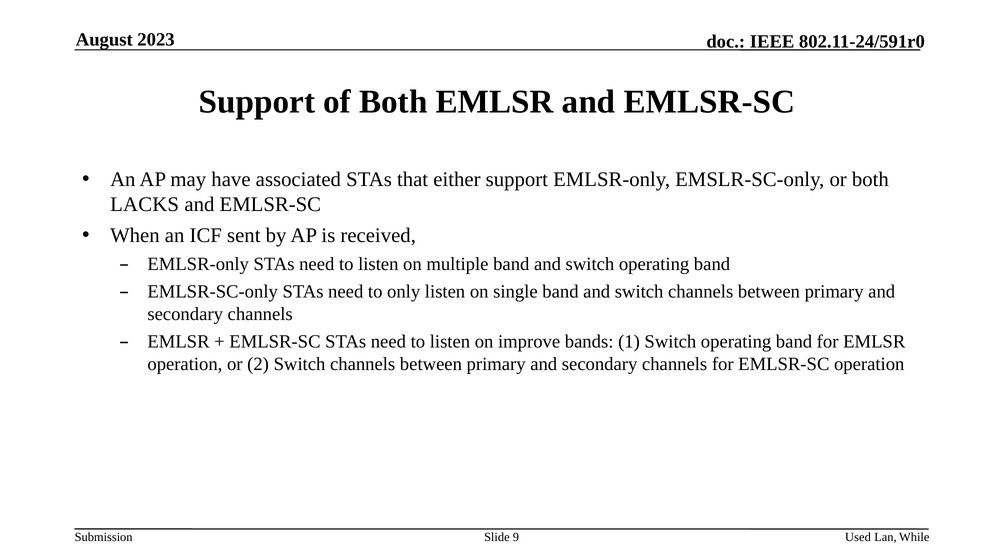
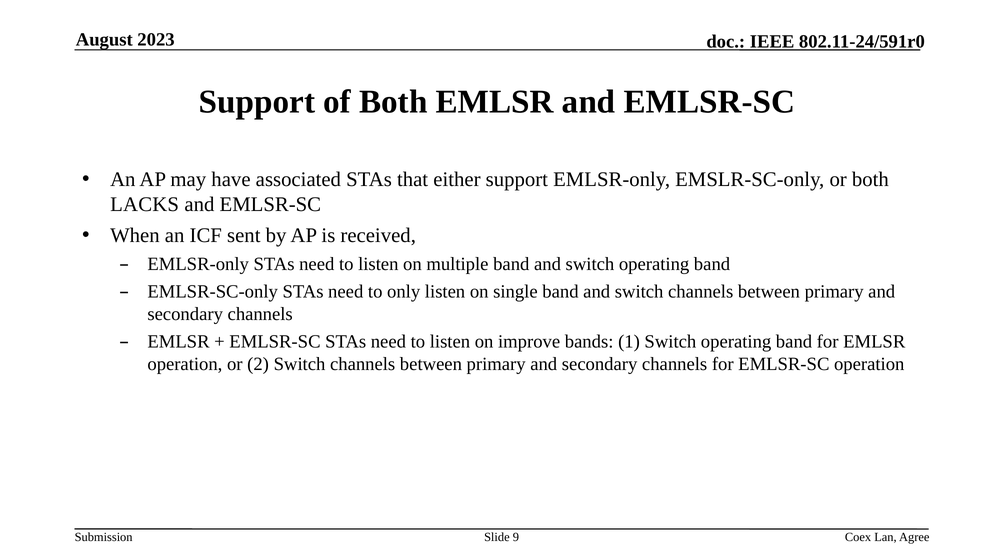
Used: Used -> Coex (858, 537)
While: While -> Agree (914, 537)
